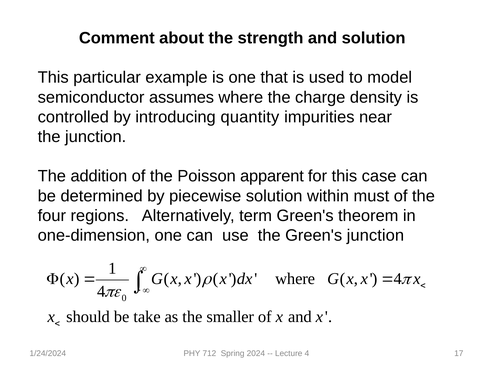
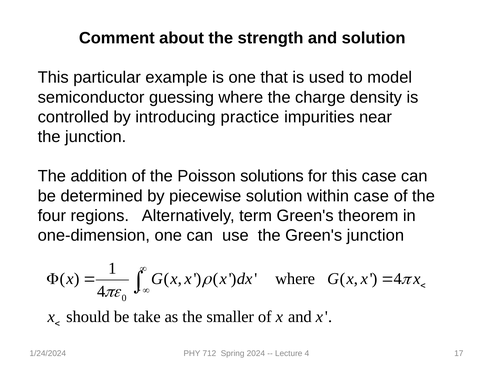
assumes: assumes -> guessing (182, 97)
quantity: quantity -> practice (250, 117)
apparent: apparent -> solutions (272, 176)
within must: must -> case (371, 196)
